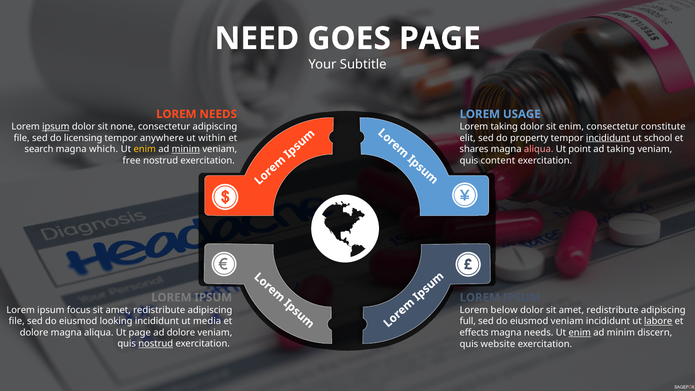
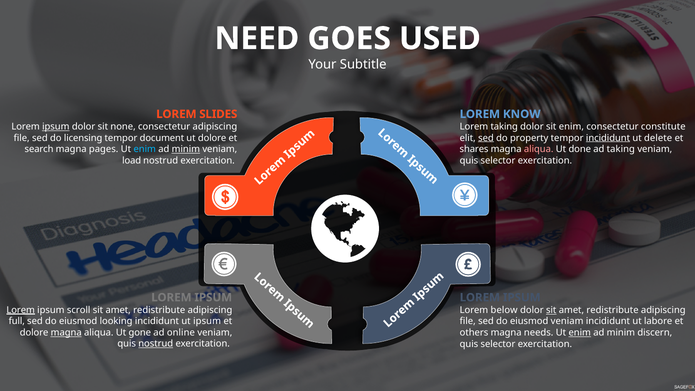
PAGE: PAGE -> USED (440, 39)
LOREM NEEDS: NEEDS -> SLIDES (218, 114)
USAGE: USAGE -> KNOW (522, 114)
anywhere: anywhere -> document (162, 138)
ut within: within -> dolore (212, 138)
sed underline: none -> present (486, 138)
school: school -> delete (658, 138)
which: which -> pages (104, 149)
enim colour: yellow -> light blue (145, 149)
point: point -> done (580, 149)
free: free -> load (132, 160)
content: content -> selector (498, 160)
Lorem underline: none -> present (21, 310)
focus: focus -> scroll (79, 310)
sit underline: none -> present (551, 310)
file: file -> full (17, 321)
ut media: media -> ipsum (207, 321)
full: full -> file (468, 321)
labore underline: present -> none (658, 321)
magna underline: none -> present (66, 333)
Ut page: page -> gone (140, 333)
ad dolore: dolore -> online (181, 333)
effects: effects -> others (474, 333)
website: website -> selector (498, 344)
